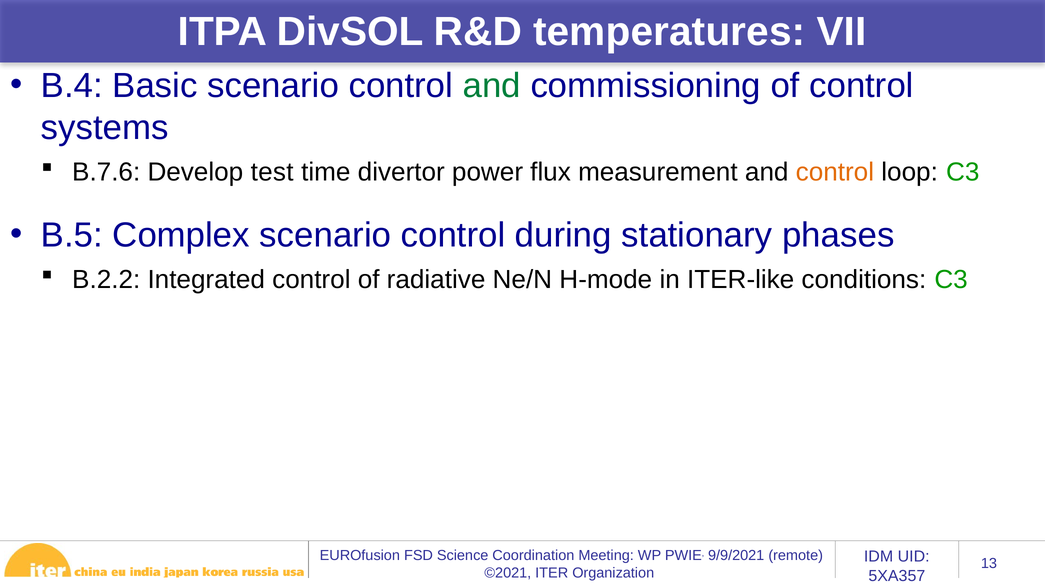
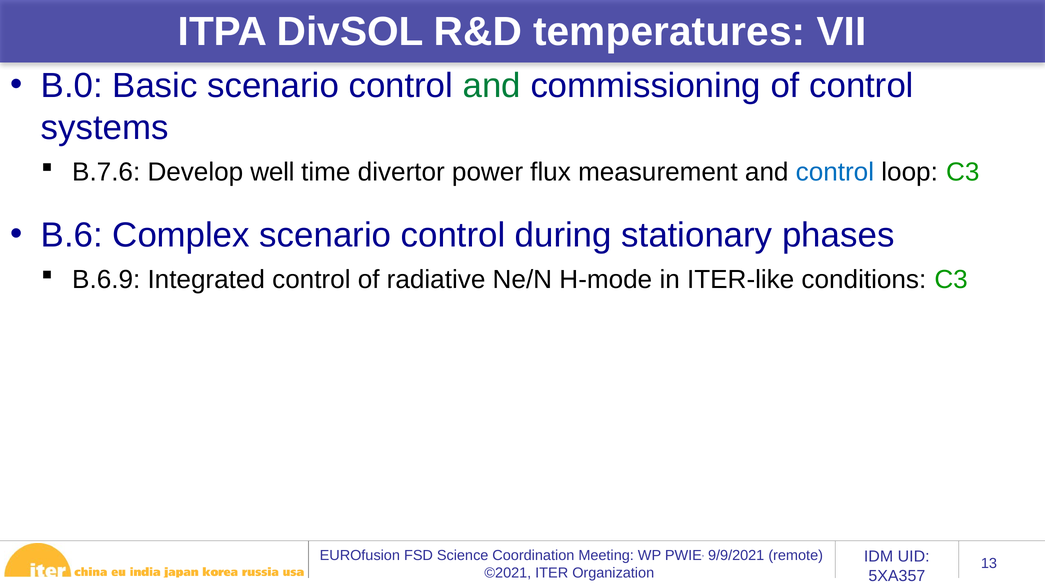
B.4: B.4 -> B.0 (72, 86)
test: test -> well (272, 172)
control colour: orange -> blue (835, 172)
B.5: B.5 -> B.6 (72, 235)
B.2.2: B.2.2 -> B.6.9 (106, 280)
